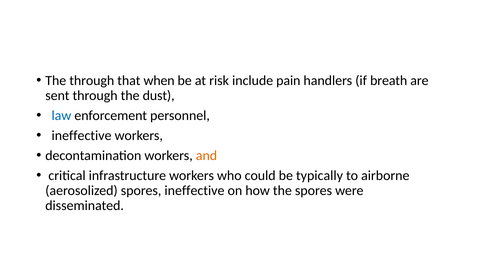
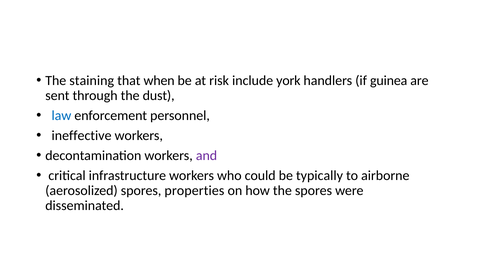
The through: through -> staining (92, 81)
pain: pain -> york (288, 81)
breath: breath -> guinea (389, 81)
and colour: orange -> purple (206, 156)
spores ineffective: ineffective -> properties (194, 191)
